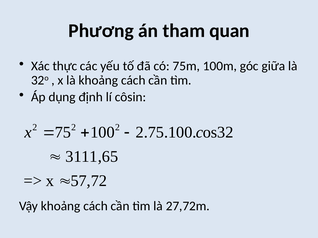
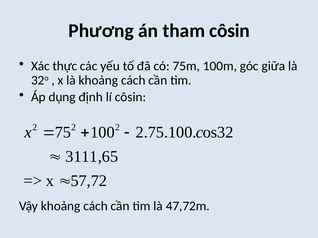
tham quan: quan -> côsin (229, 31)
27,72m: 27,72m -> 47,72m (188, 206)
